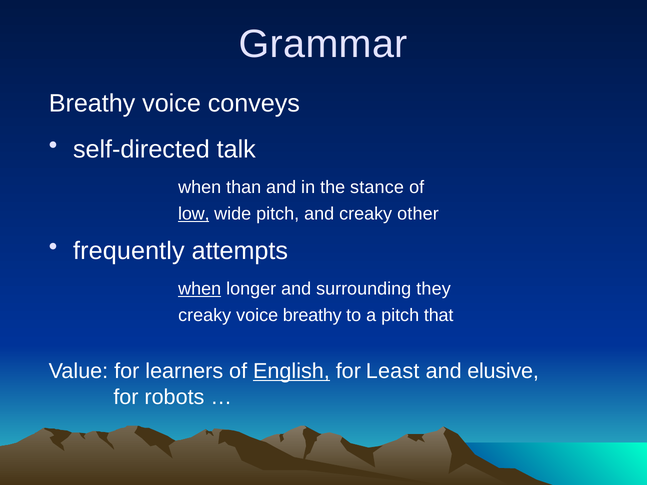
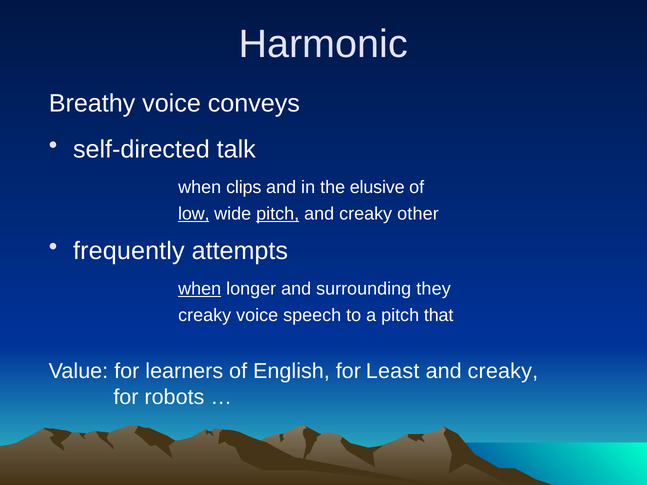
Grammar: Grammar -> Harmonic (323, 44)
than: than -> clips (244, 187)
stance: stance -> elusive (377, 187)
pitch underline: none -> present (278, 214)
voice breathy: breathy -> speech (312, 315)
English underline: present -> none (291, 371)
elusive: elusive -> creaky (503, 371)
